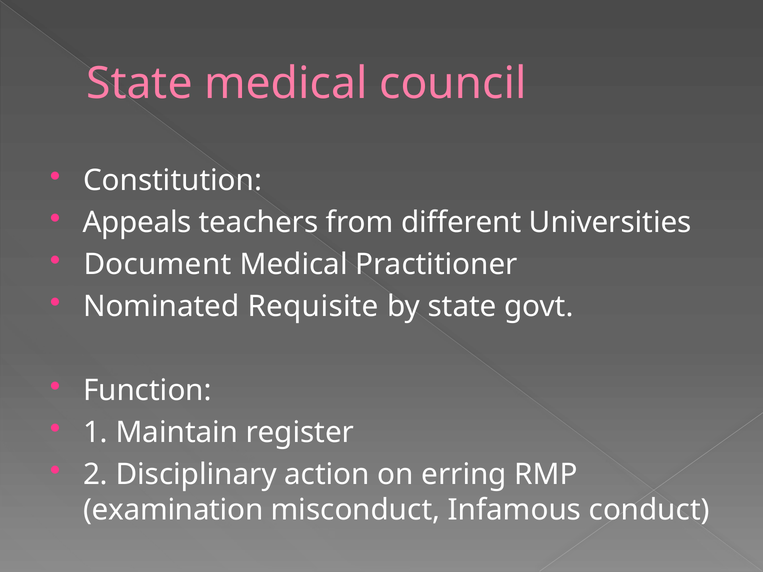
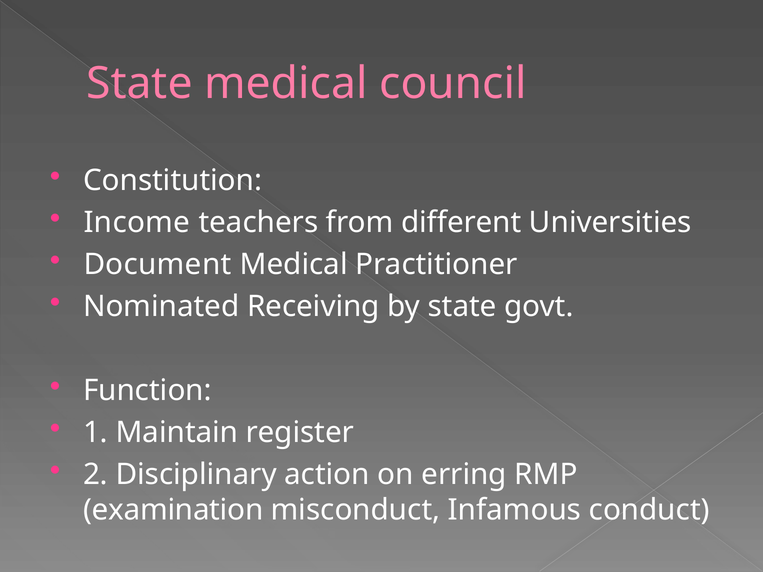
Appeals: Appeals -> Income (137, 223)
Requisite: Requisite -> Receiving (313, 307)
